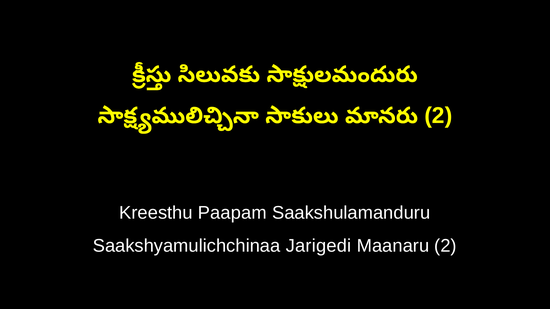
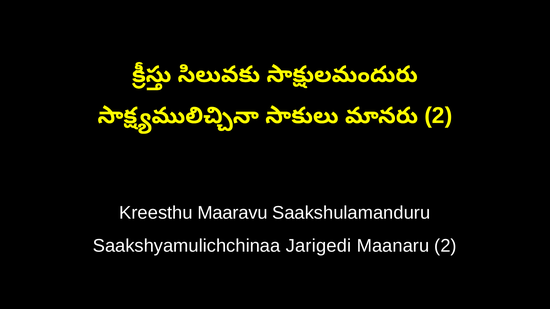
Paapam: Paapam -> Maaravu (233, 213)
